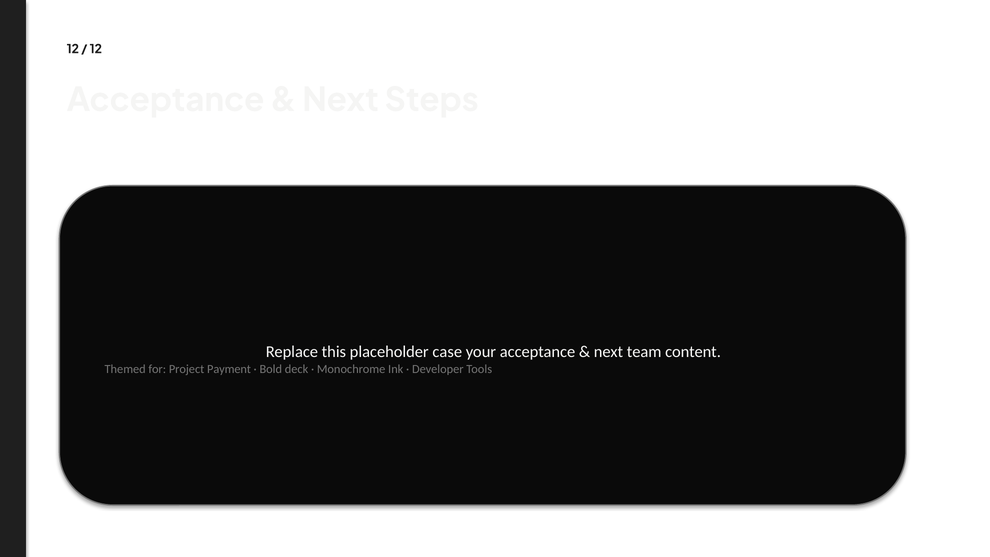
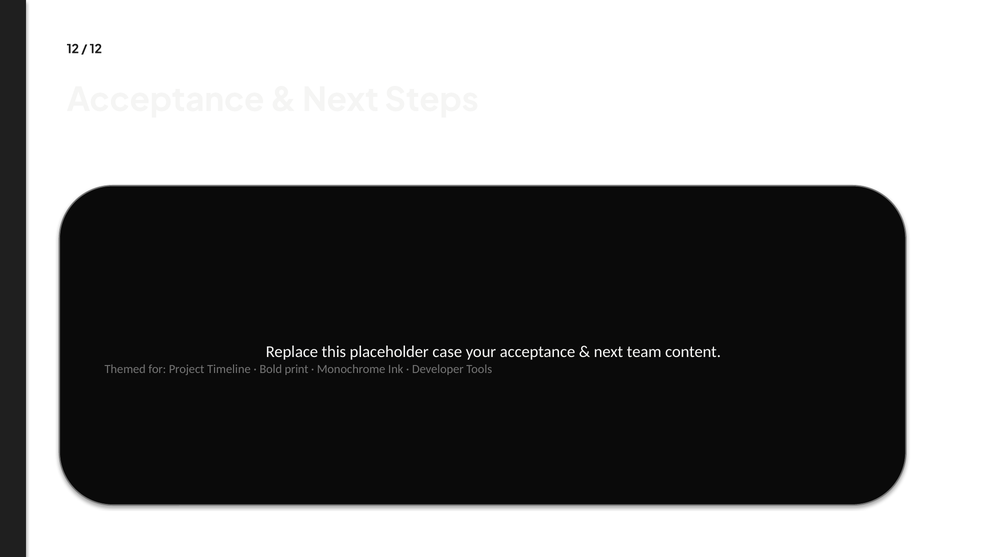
Payment: Payment -> Timeline (229, 369)
deck: deck -> print (297, 369)
